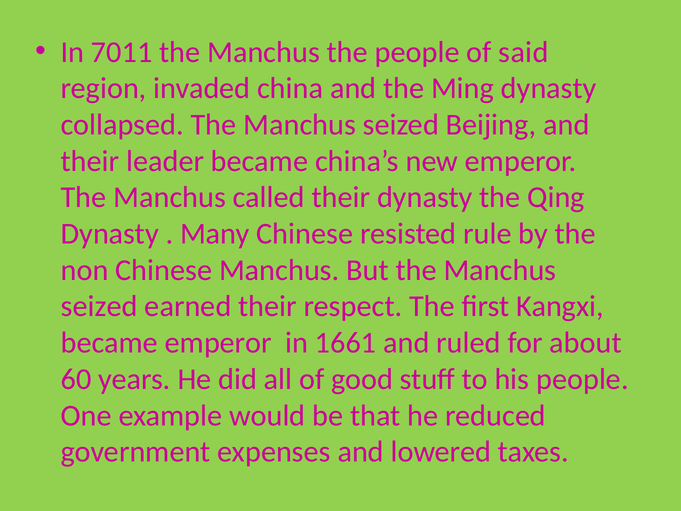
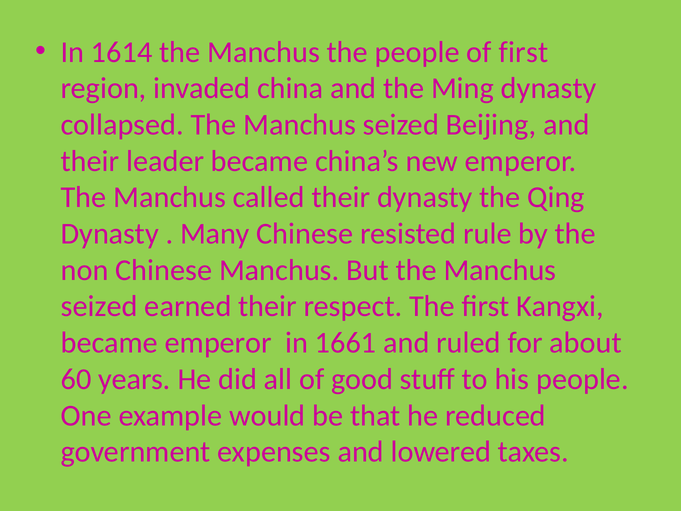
7011: 7011 -> 1614 (122, 52)
of said: said -> first (524, 52)
